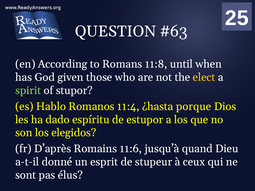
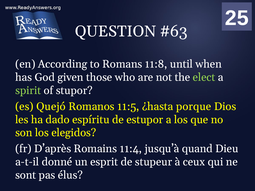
elect colour: yellow -> light green (204, 77)
Hablo: Hablo -> Quejó (51, 107)
11:4: 11:4 -> 11:5 (128, 107)
11:6: 11:6 -> 11:4 (131, 149)
